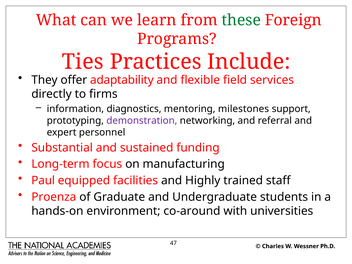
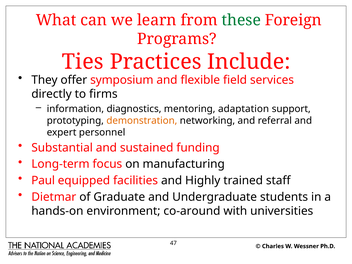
adaptability: adaptability -> symposium (122, 80)
milestones: milestones -> adaptation (244, 109)
demonstration colour: purple -> orange (142, 121)
Proenza: Proenza -> Dietmar (54, 197)
